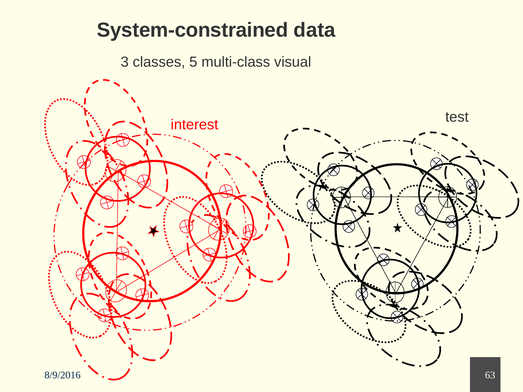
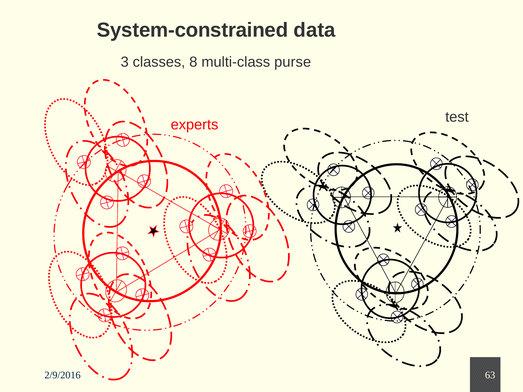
5: 5 -> 8 (193, 62)
visual: visual -> purse (293, 62)
interest: interest -> experts (195, 125)
8/9/2016: 8/9/2016 -> 2/9/2016 (63, 376)
